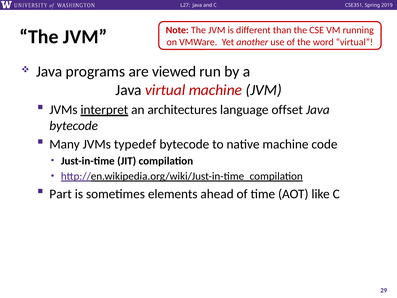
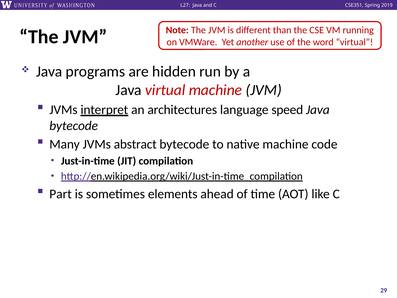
viewed: viewed -> hidden (174, 71)
offset: offset -> speed (287, 110)
typedef: typedef -> abstract (135, 144)
